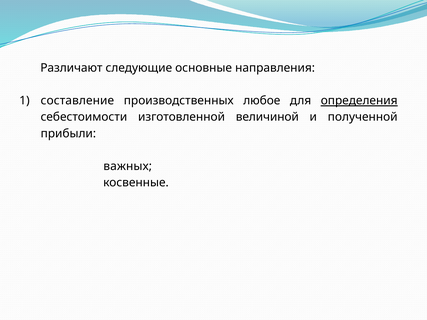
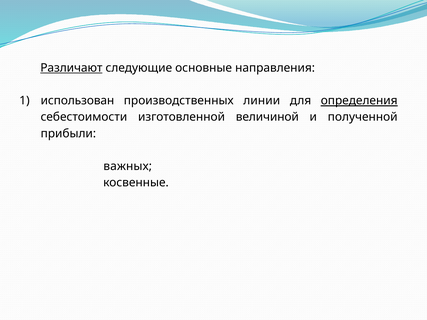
Различают underline: none -> present (71, 68)
составление: составление -> использован (77, 101)
любое: любое -> линии (262, 101)
